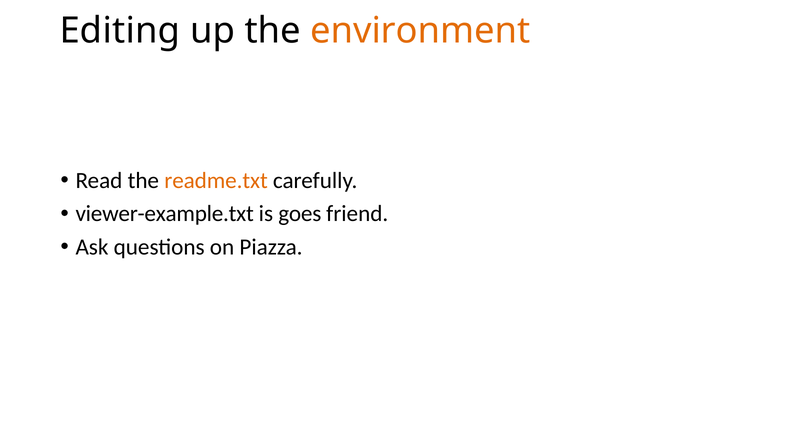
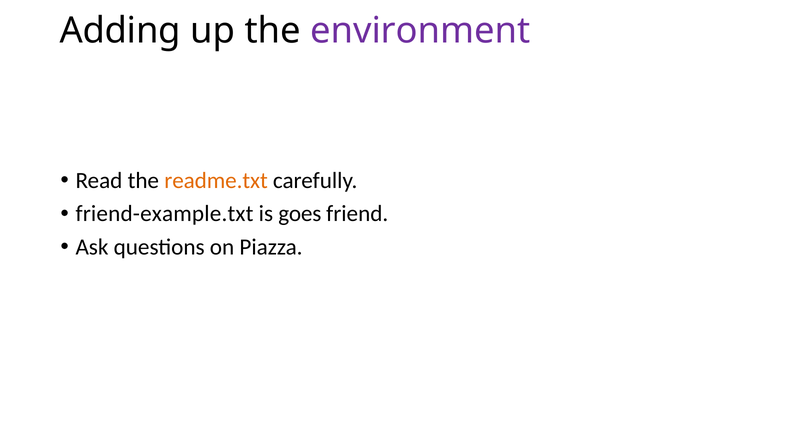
Editing: Editing -> Adding (120, 31)
environment colour: orange -> purple (420, 31)
viewer-example.txt: viewer-example.txt -> friend-example.txt (164, 214)
